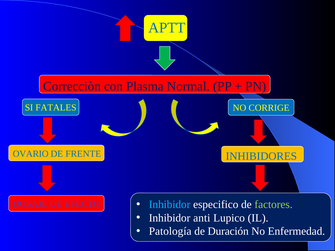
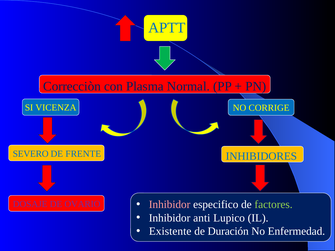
FATALES: FATALES -> VICENZA (56, 108)
OVARIO: OVARIO -> SEVERO (31, 154)
EFECTO: EFECTO -> OVARIO (82, 204)
Inhibidor colour: light blue -> pink (170, 205)
Patología: Patología -> Existente (170, 231)
